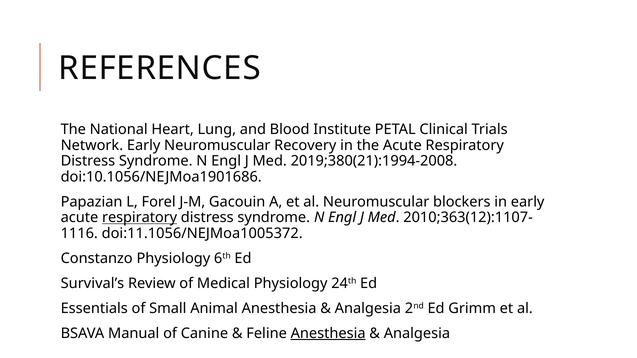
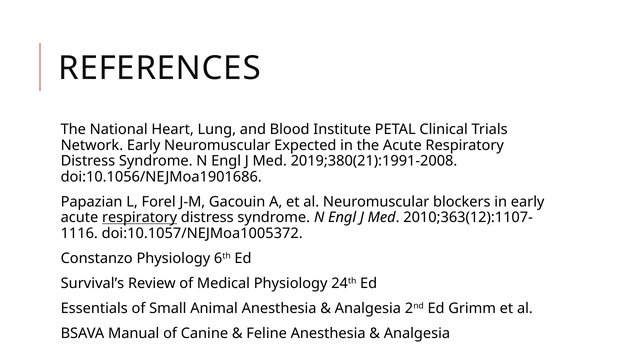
Recovery: Recovery -> Expected (305, 145)
2019;380(21):1994-2008: 2019;380(21):1994-2008 -> 2019;380(21):1991-2008 (374, 161)
doi:11.1056/NEJMoa1005372: doi:11.1056/NEJMoa1005372 -> doi:10.1057/NEJMoa1005372 (202, 233)
Anesthesia underline: present -> none (328, 334)
